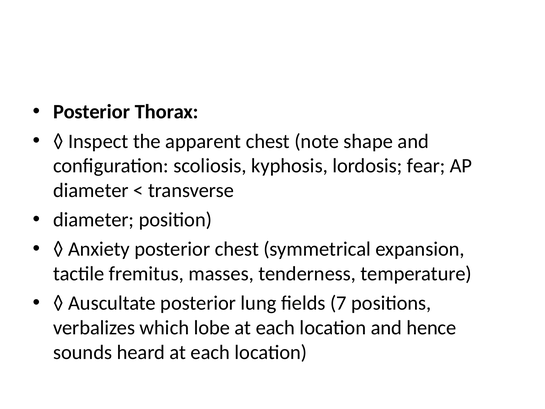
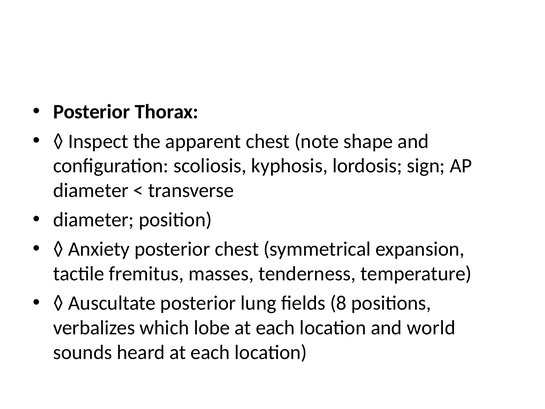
fear: fear -> sign (426, 166)
7: 7 -> 8 (338, 303)
hence: hence -> world (431, 328)
